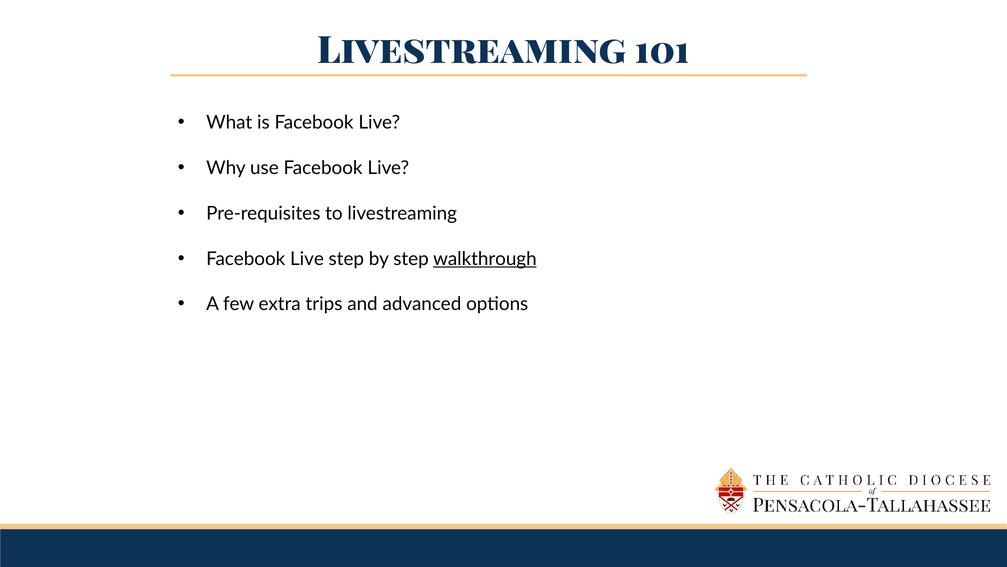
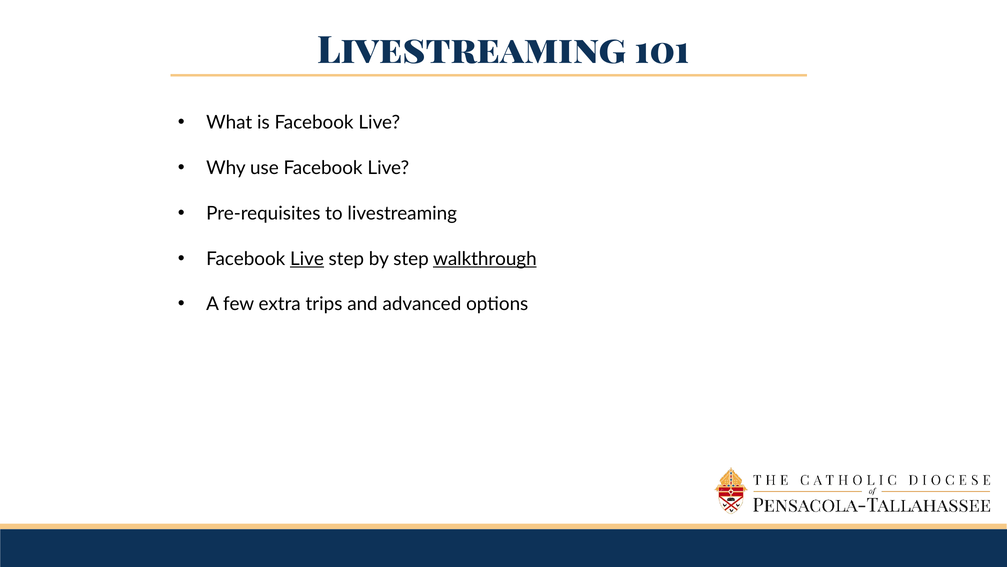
Live underline: none -> present (307, 259)
